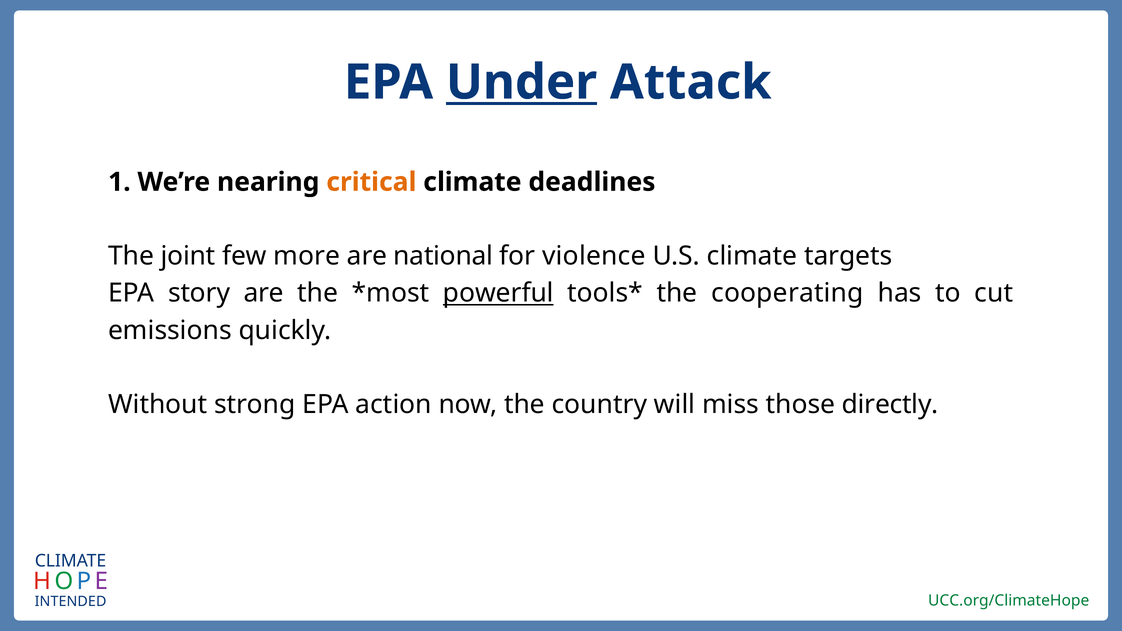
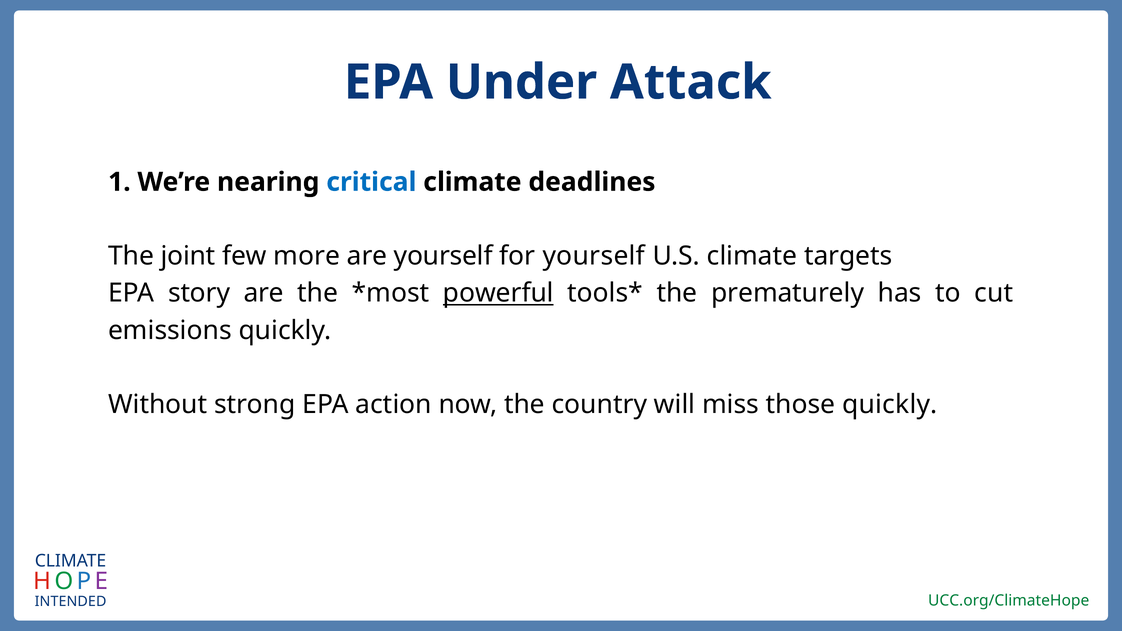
Under underline: present -> none (522, 82)
critical colour: orange -> blue (371, 182)
are national: national -> yourself (443, 256)
for violence: violence -> yourself (594, 256)
cooperating: cooperating -> prematurely (788, 293)
those directly: directly -> quickly (890, 405)
